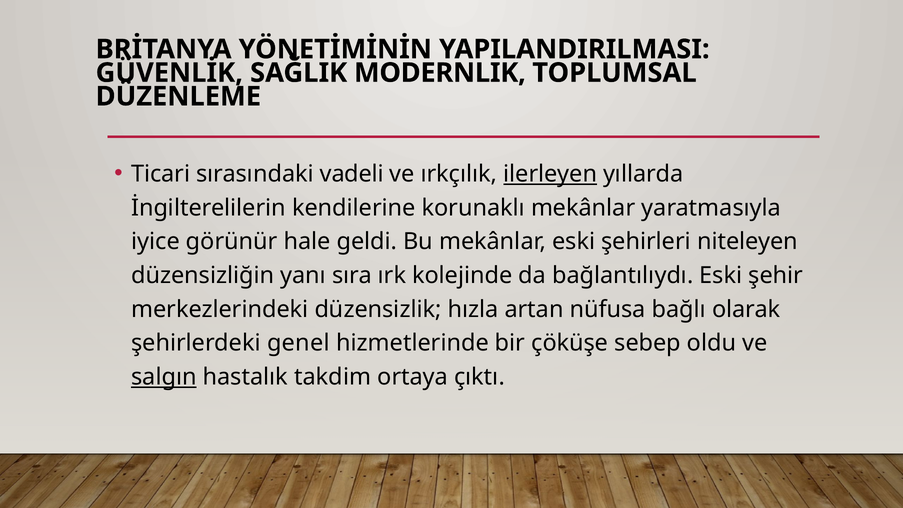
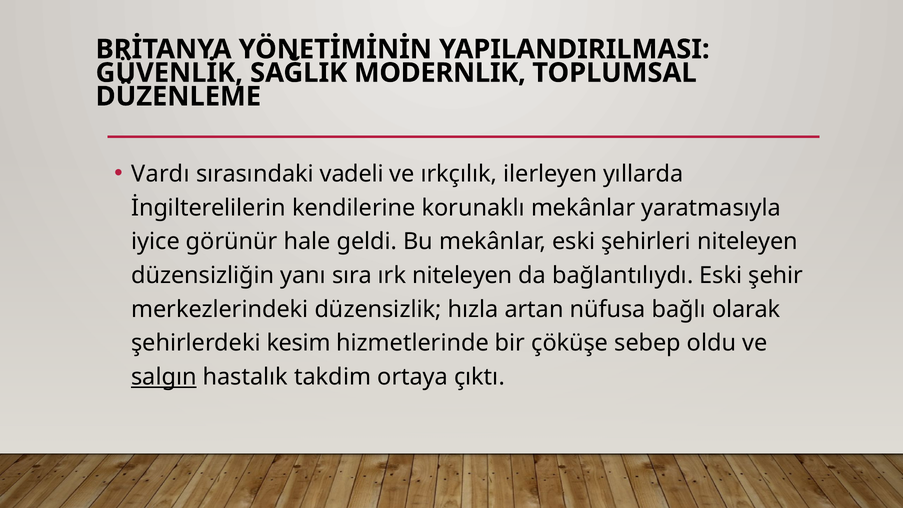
Ticari: Ticari -> Vardı (160, 174)
ilerleyen underline: present -> none (550, 174)
ırk kolejinde: kolejinde -> niteleyen (462, 275)
genel: genel -> kesim (299, 343)
